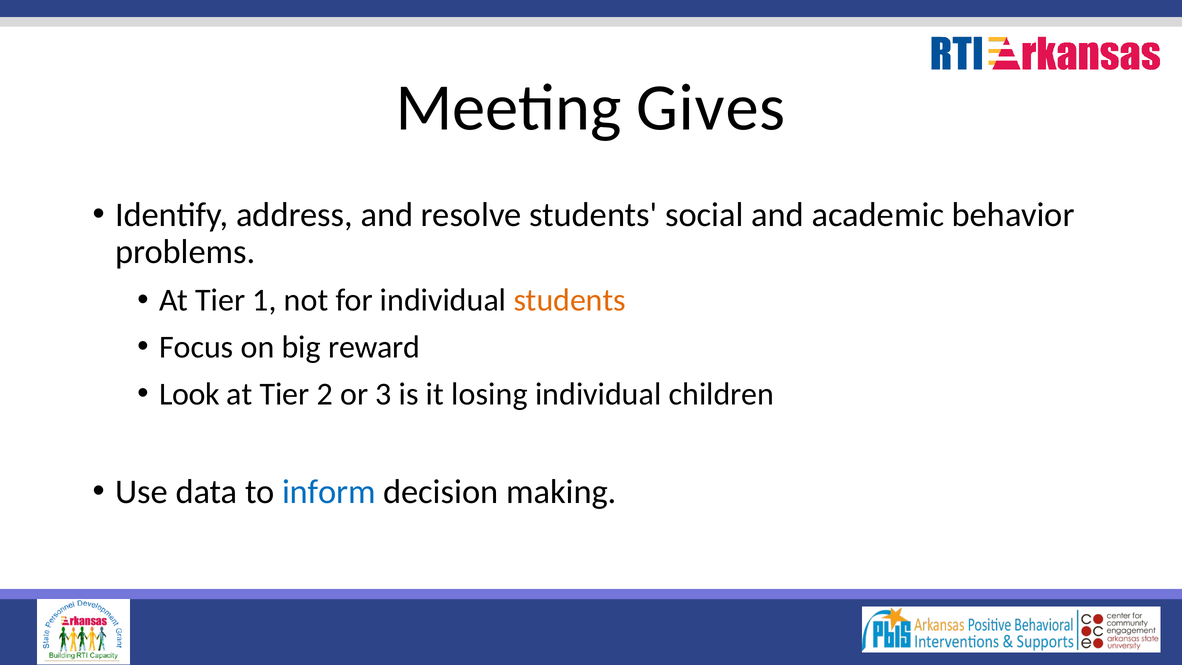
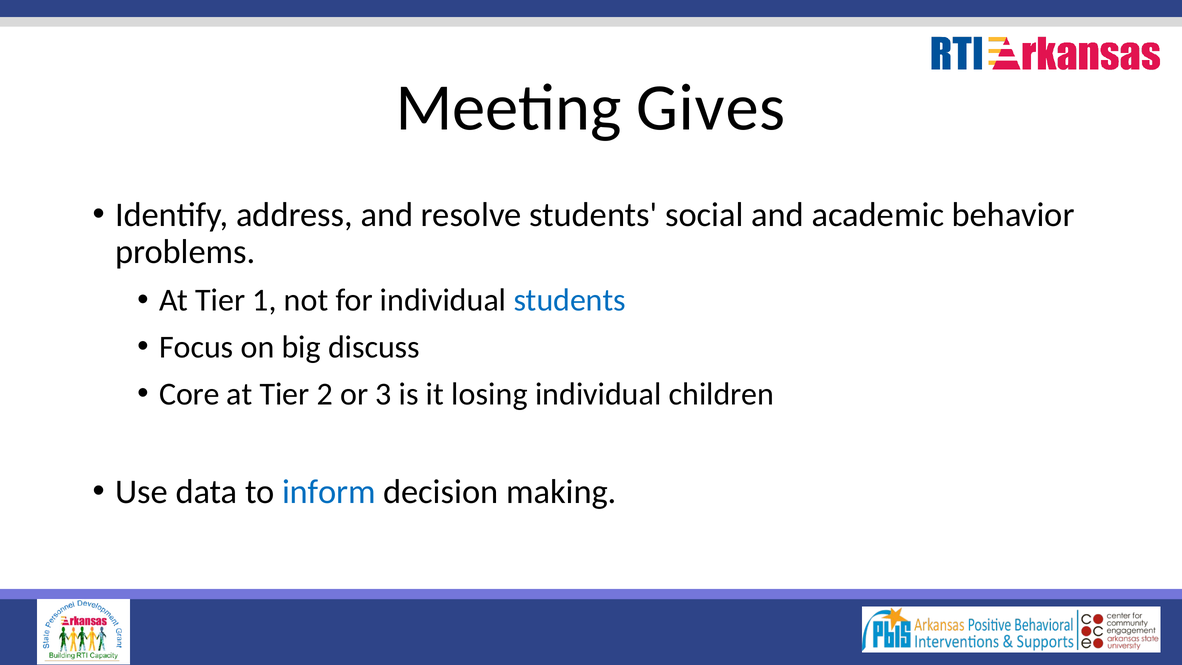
students colour: orange -> blue (570, 300)
reward: reward -> discuss (374, 347)
Look: Look -> Core (190, 394)
